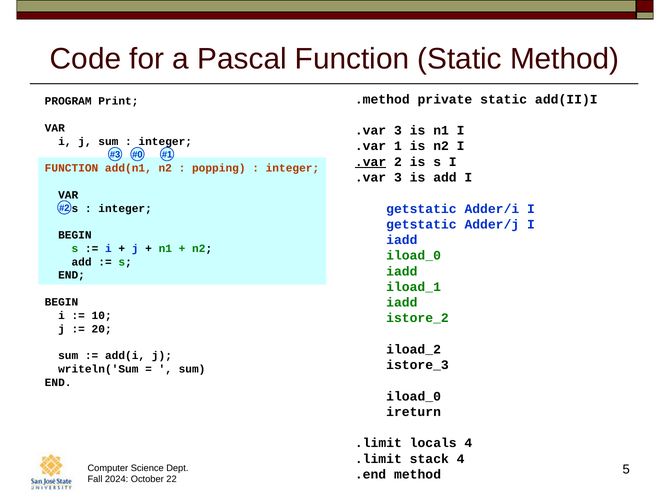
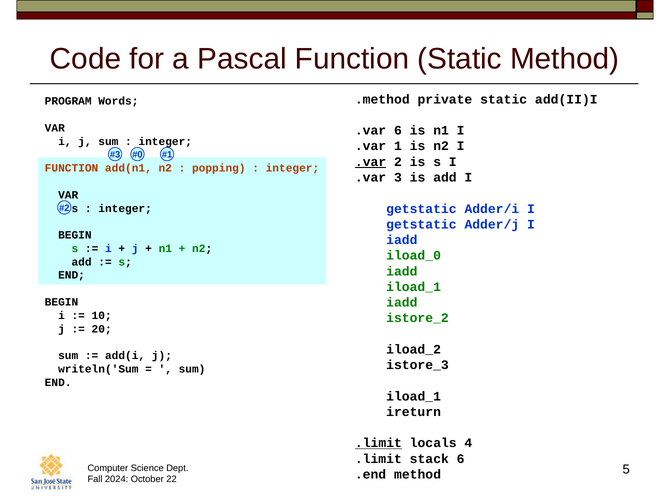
Print: Print -> Words (118, 101)
3: 3 -> 6 (398, 131)
iload_0: iload_0 -> iload_1 (414, 397)
.limit underline: none -> present (378, 444)
stack 4: 4 -> 6 (461, 459)
